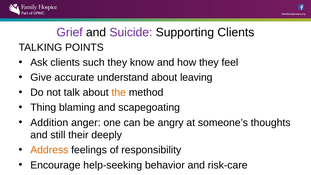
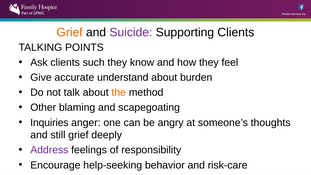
Grief colour: purple -> orange (70, 32)
leaving: leaving -> burden (196, 77)
Thing: Thing -> Other (43, 108)
Addition: Addition -> Inquiries (49, 123)
still their: their -> grief (78, 135)
Address colour: orange -> purple (49, 150)
